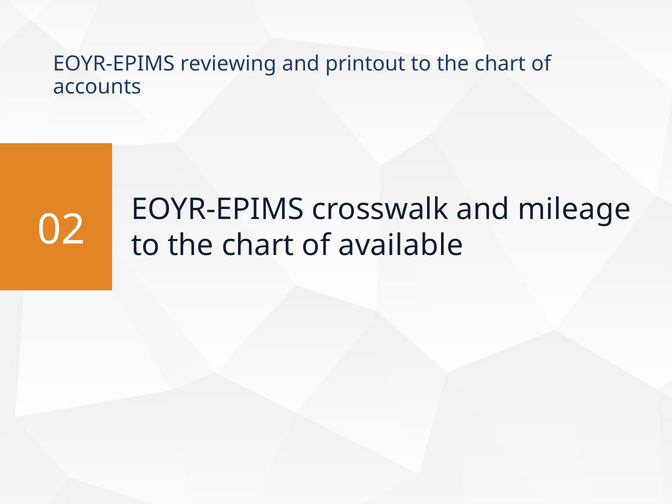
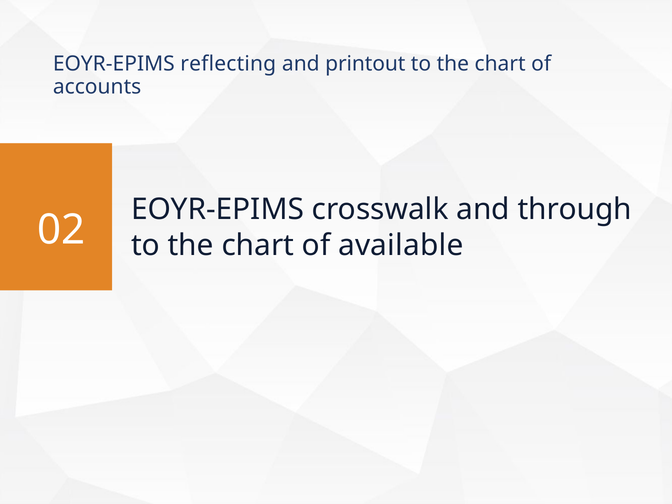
reviewing: reviewing -> reflecting (228, 64)
mileage: mileage -> through (575, 209)
